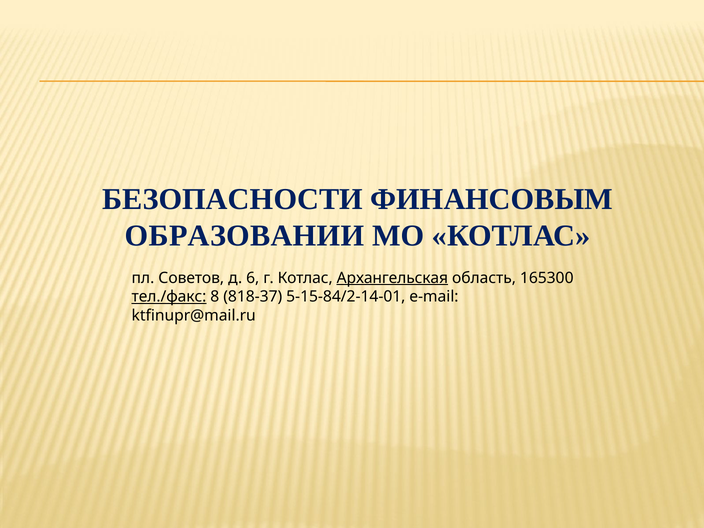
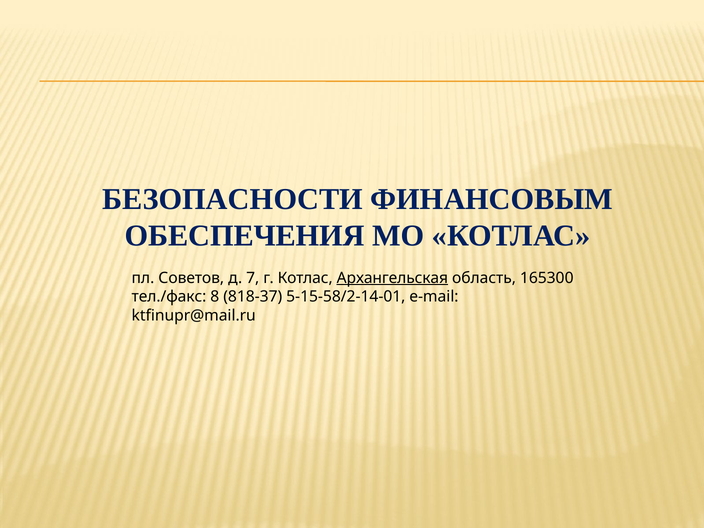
ОБРАЗОВАНИИ: ОБРАЗОВАНИИ -> ОБЕСПЕЧЕНИЯ (245, 236)
6: 6 -> 7 (253, 278)
тел./факс underline: present -> none (169, 297)
5-15-84/2-14-01: 5-15-84/2-14-01 -> 5-15-58/2-14-01 (346, 297)
